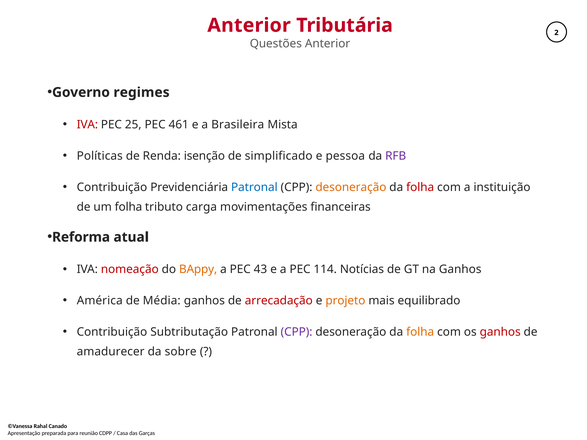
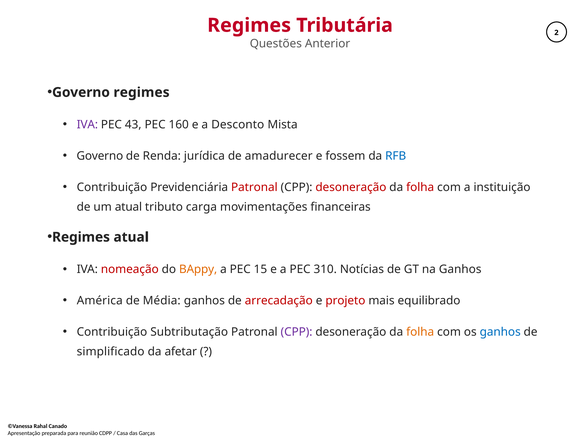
Anterior: Anterior -> Regimes (249, 25)
IVA colour: red -> purple (87, 125)
25: 25 -> 43 (133, 125)
461: 461 -> 160 (179, 125)
Brasileira: Brasileira -> Desconto (238, 125)
Políticas: Políticas -> Governo (100, 156)
isenção: isenção -> jurídica (204, 156)
simplificado: simplificado -> amadurecer (279, 156)
pessoa: pessoa -> fossem (345, 156)
RFB colour: purple -> blue (396, 156)
Patronal colour: blue -> red (254, 187)
desoneração colour: orange -> red (351, 187)
um folha: folha -> atual (128, 207)
Reforma: Reforma -> Regimes (81, 237)
43: 43 -> 15 (260, 270)
114: 114 -> 310 (325, 270)
projeto colour: orange -> red (345, 301)
ganhos colour: red -> blue (500, 332)
amadurecer: amadurecer -> simplificado (111, 352)
sobre: sobre -> afetar (181, 352)
